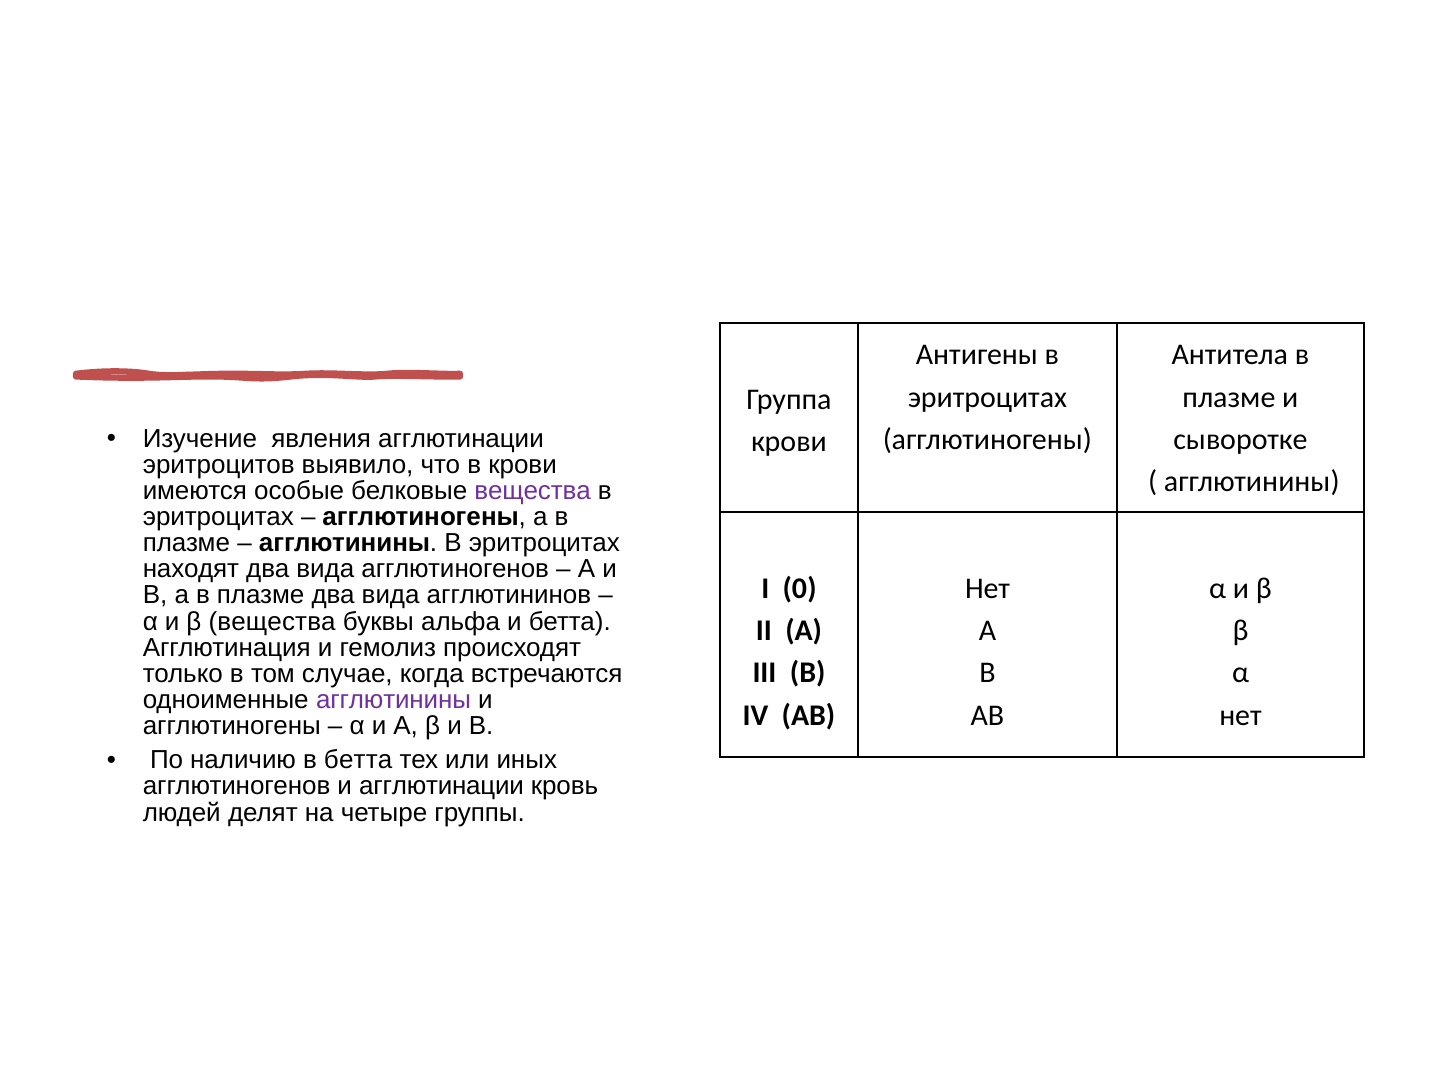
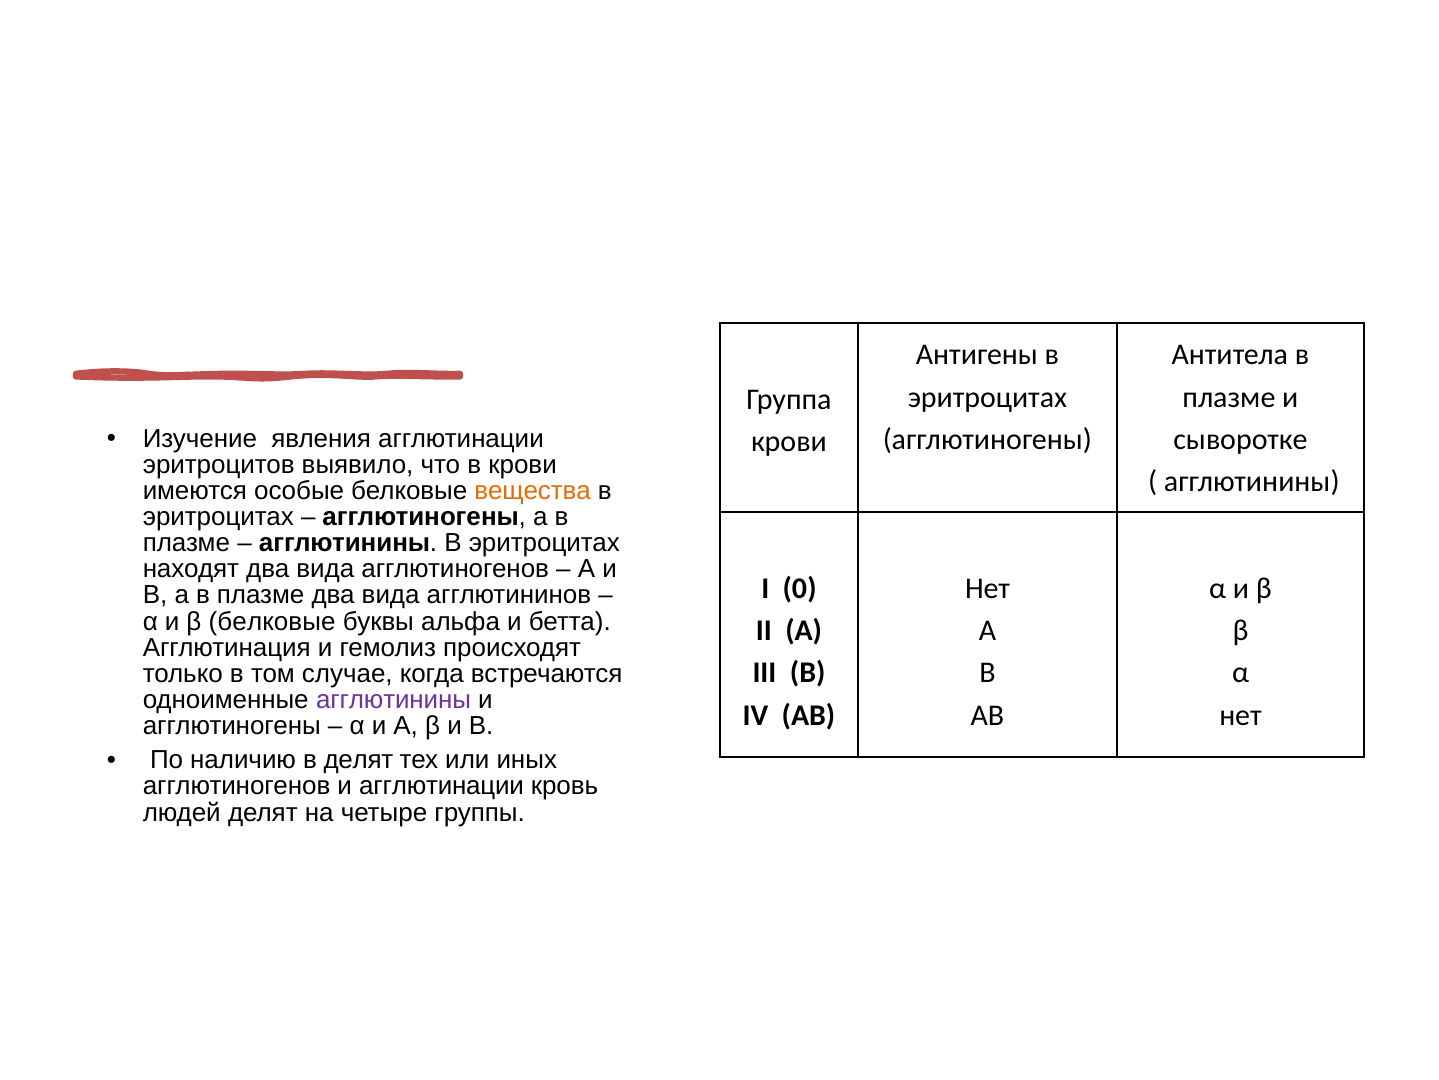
вещества colour: purple -> orange (533, 490)
β вещества: вещества -> белковые (272, 621)
в бетта: бетта -> делят (358, 760)
